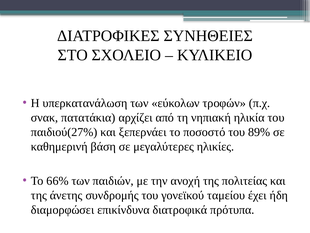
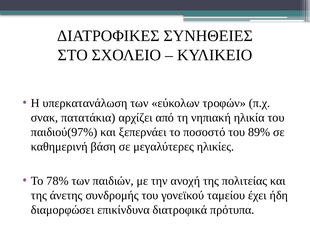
παιδιού(27%: παιδιού(27% -> παιδιού(97% (64, 132)
66%: 66% -> 78% (58, 180)
